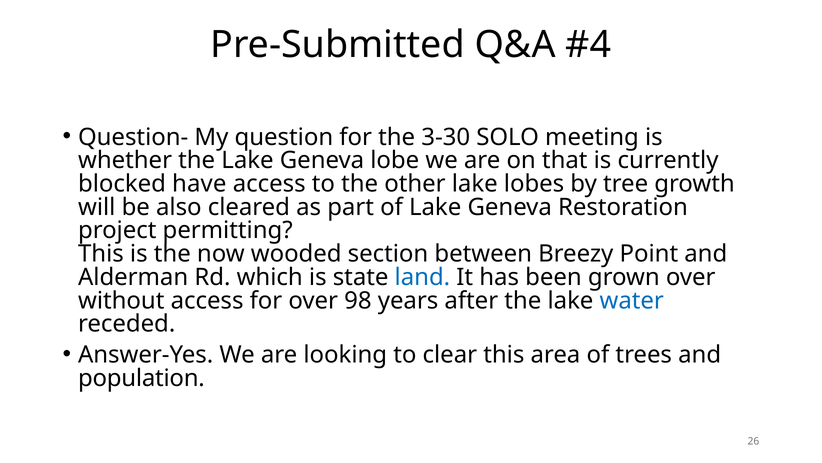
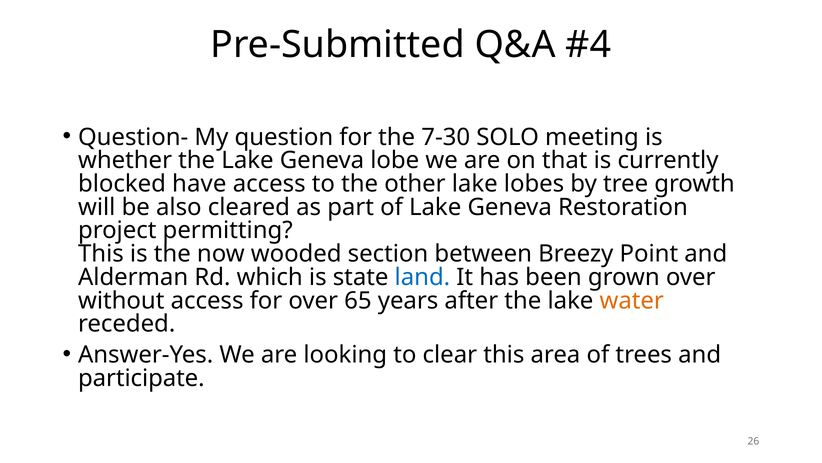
3-30: 3-30 -> 7-30 (446, 137)
98: 98 -> 65 (358, 300)
water colour: blue -> orange (632, 300)
population: population -> participate (141, 378)
